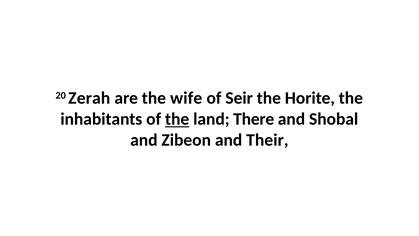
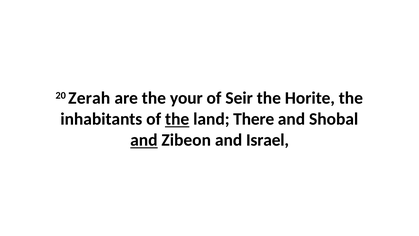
wife: wife -> your (186, 98)
and underline: none -> present (144, 140)
Their: Their -> Israel (267, 140)
